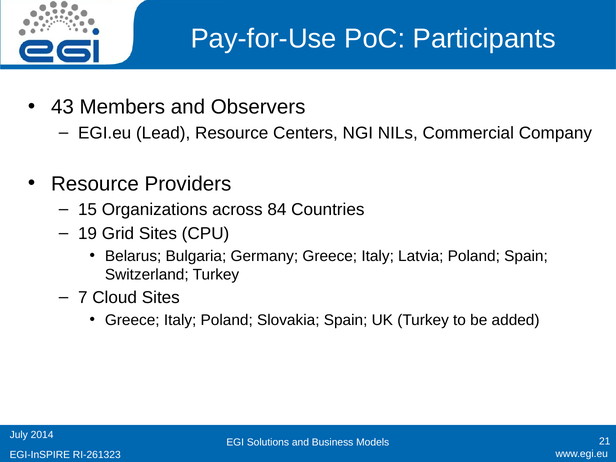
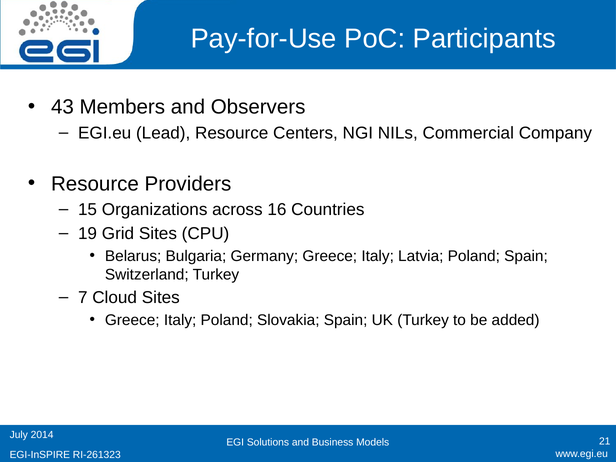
84: 84 -> 16 (277, 210)
